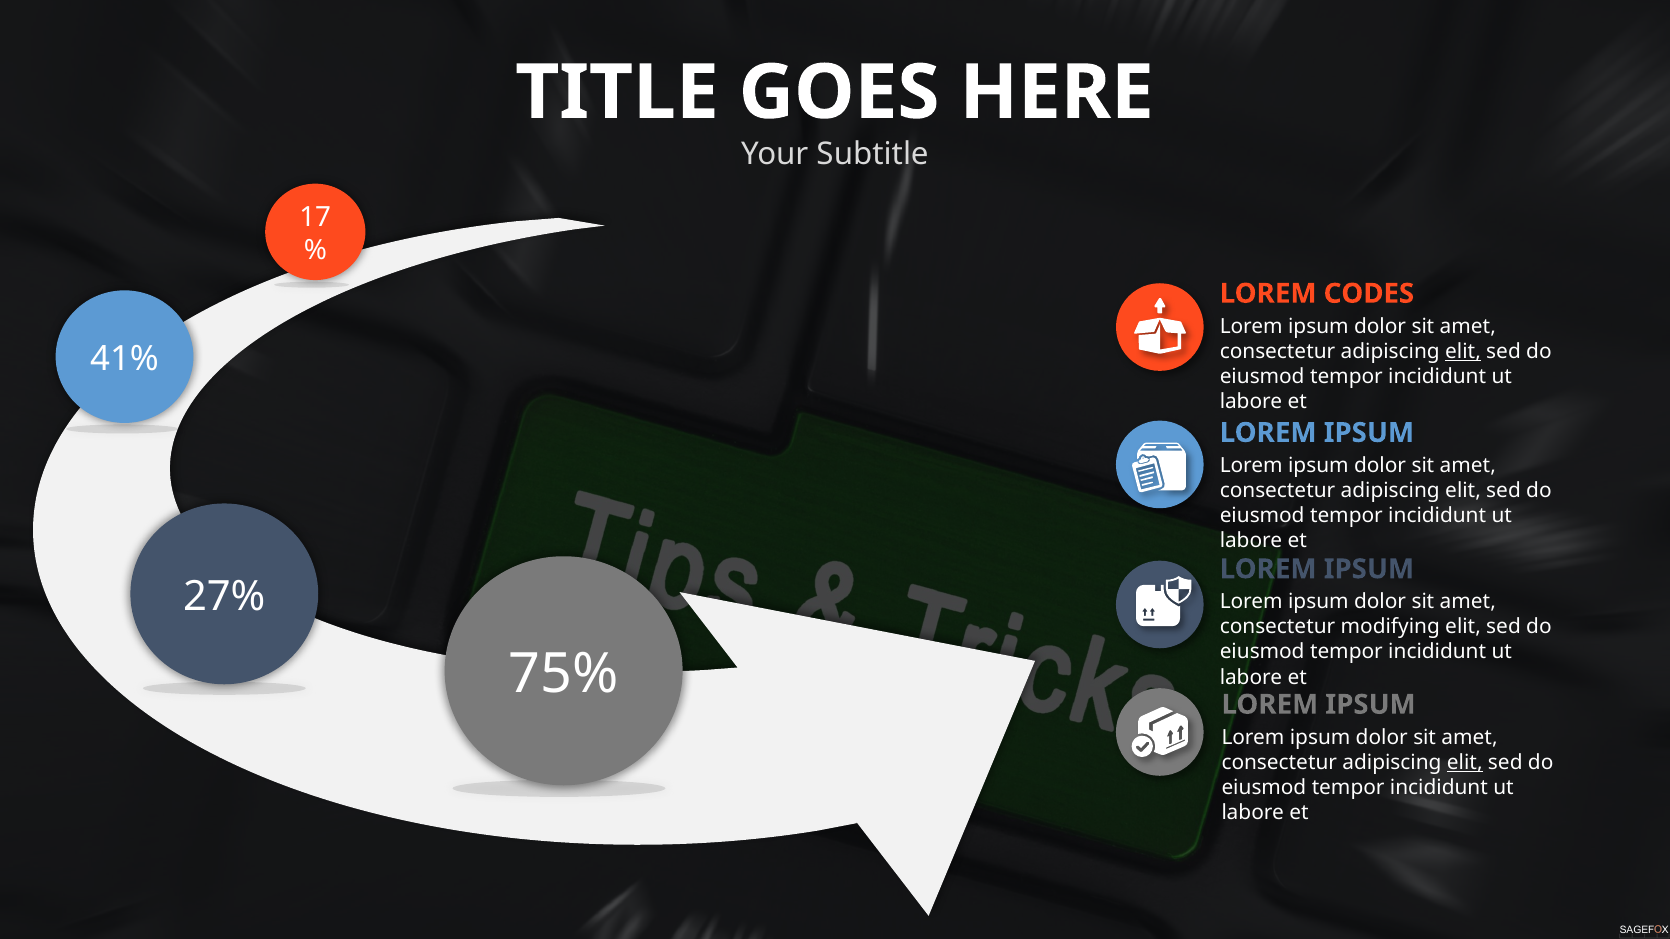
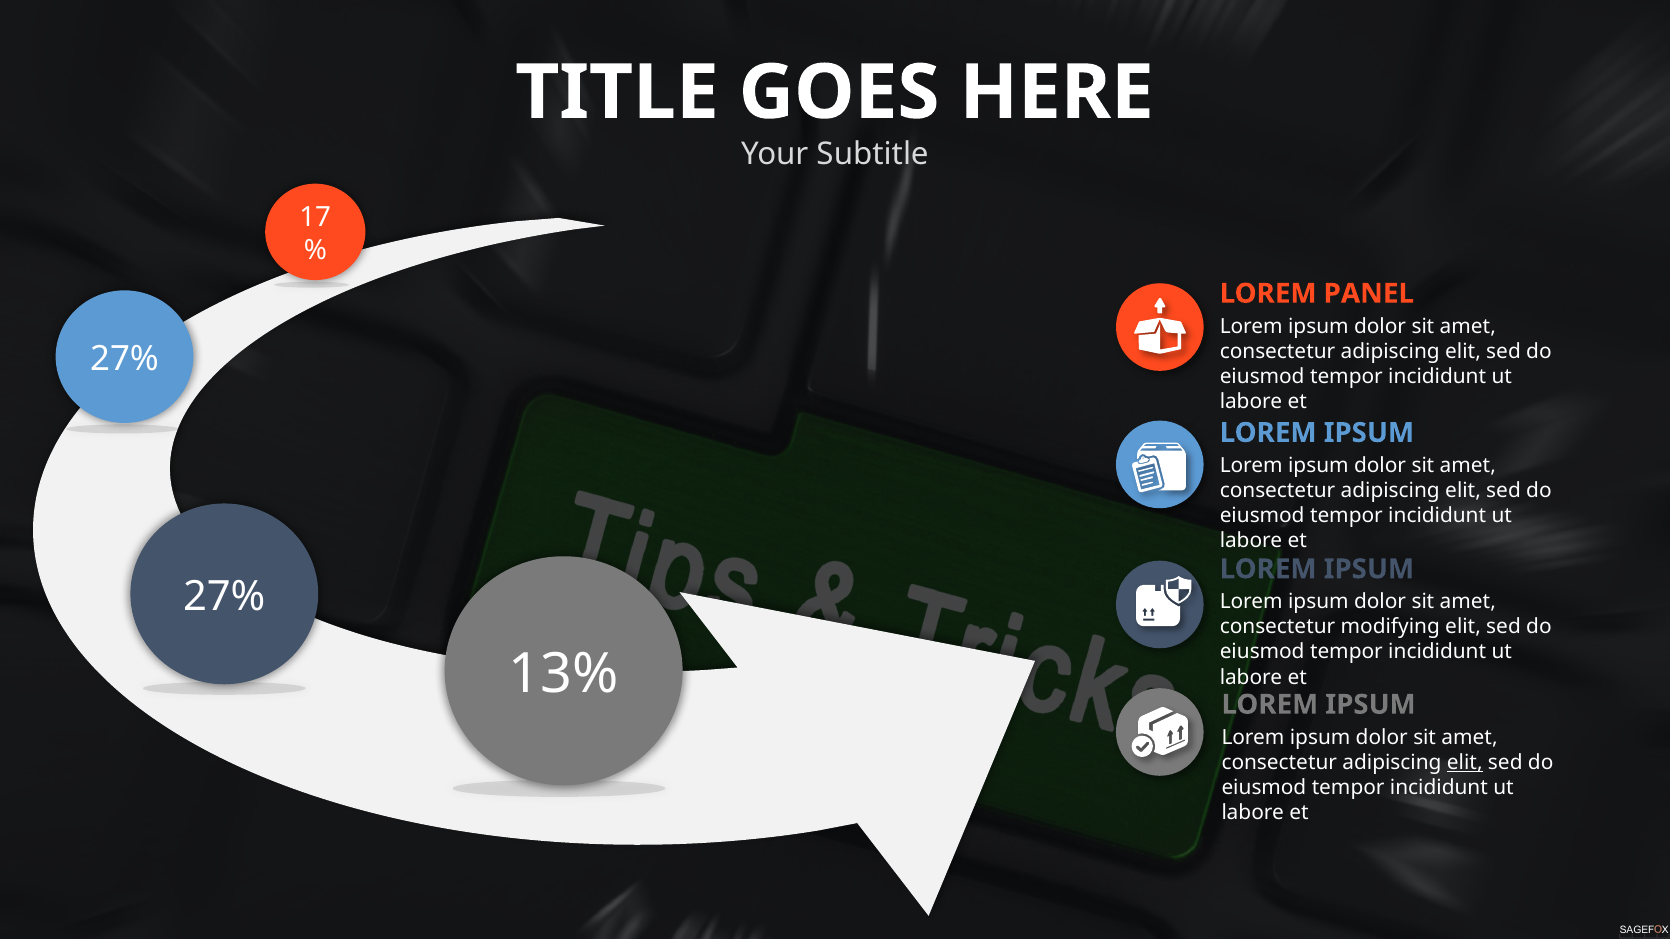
CODES: CODES -> PANEL (1369, 294)
elit underline: present -> none (1463, 352)
41%: 41% -> 27% (124, 359)
75%: 75% -> 13% (563, 675)
